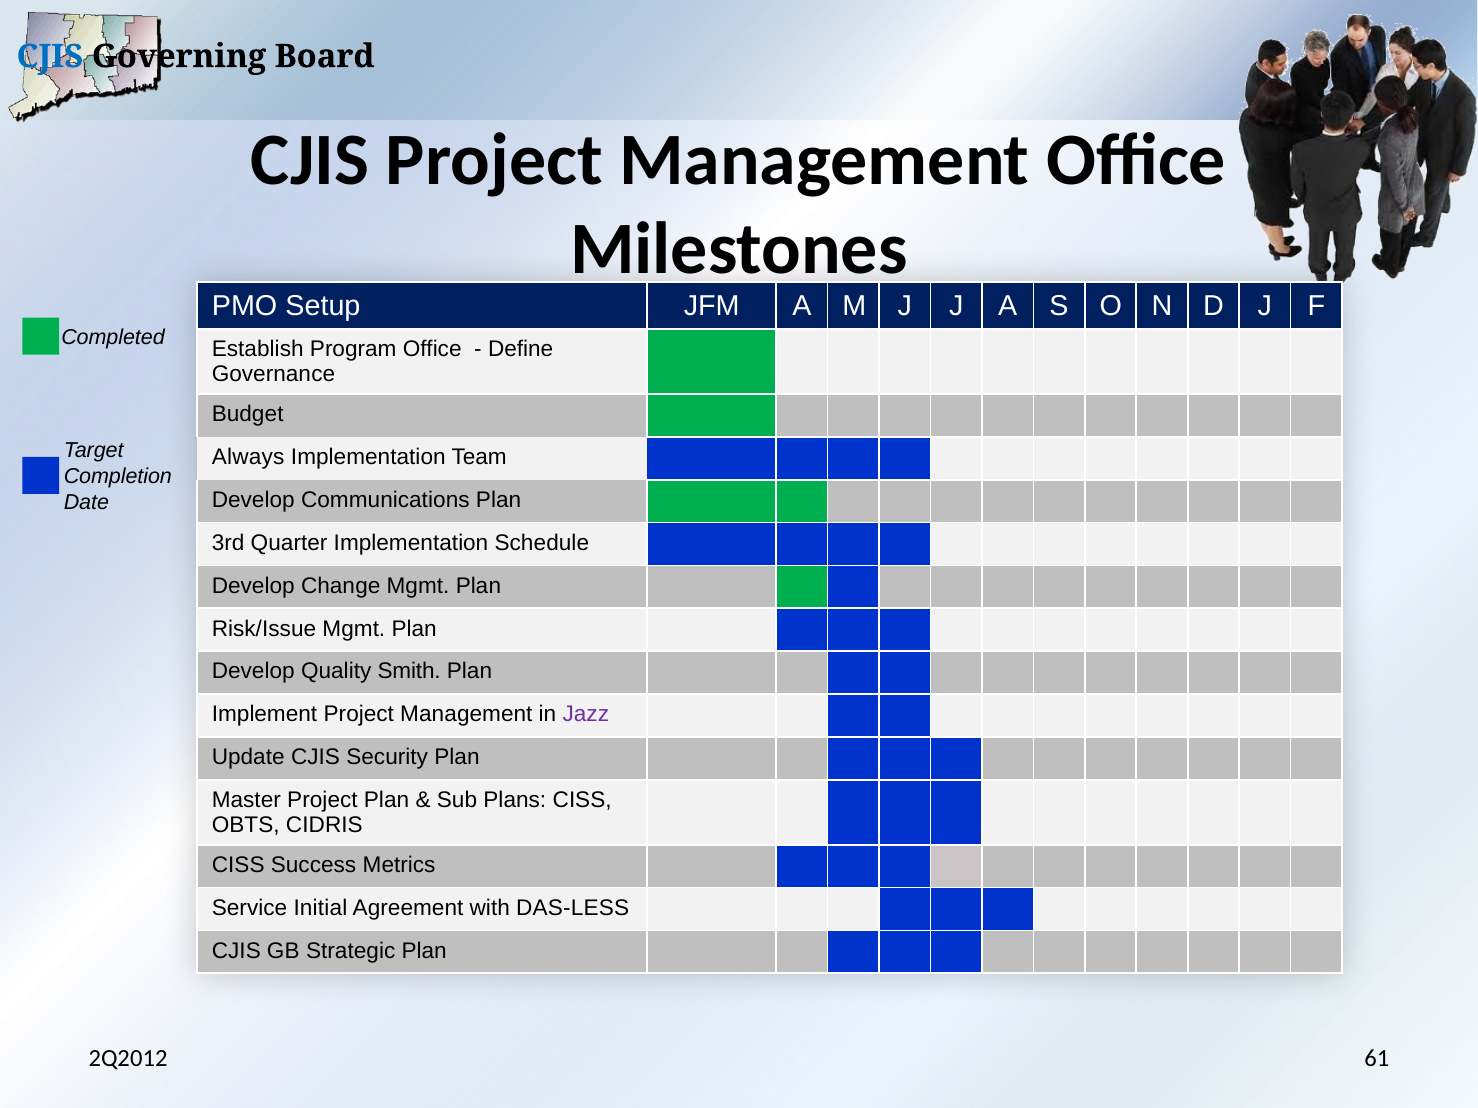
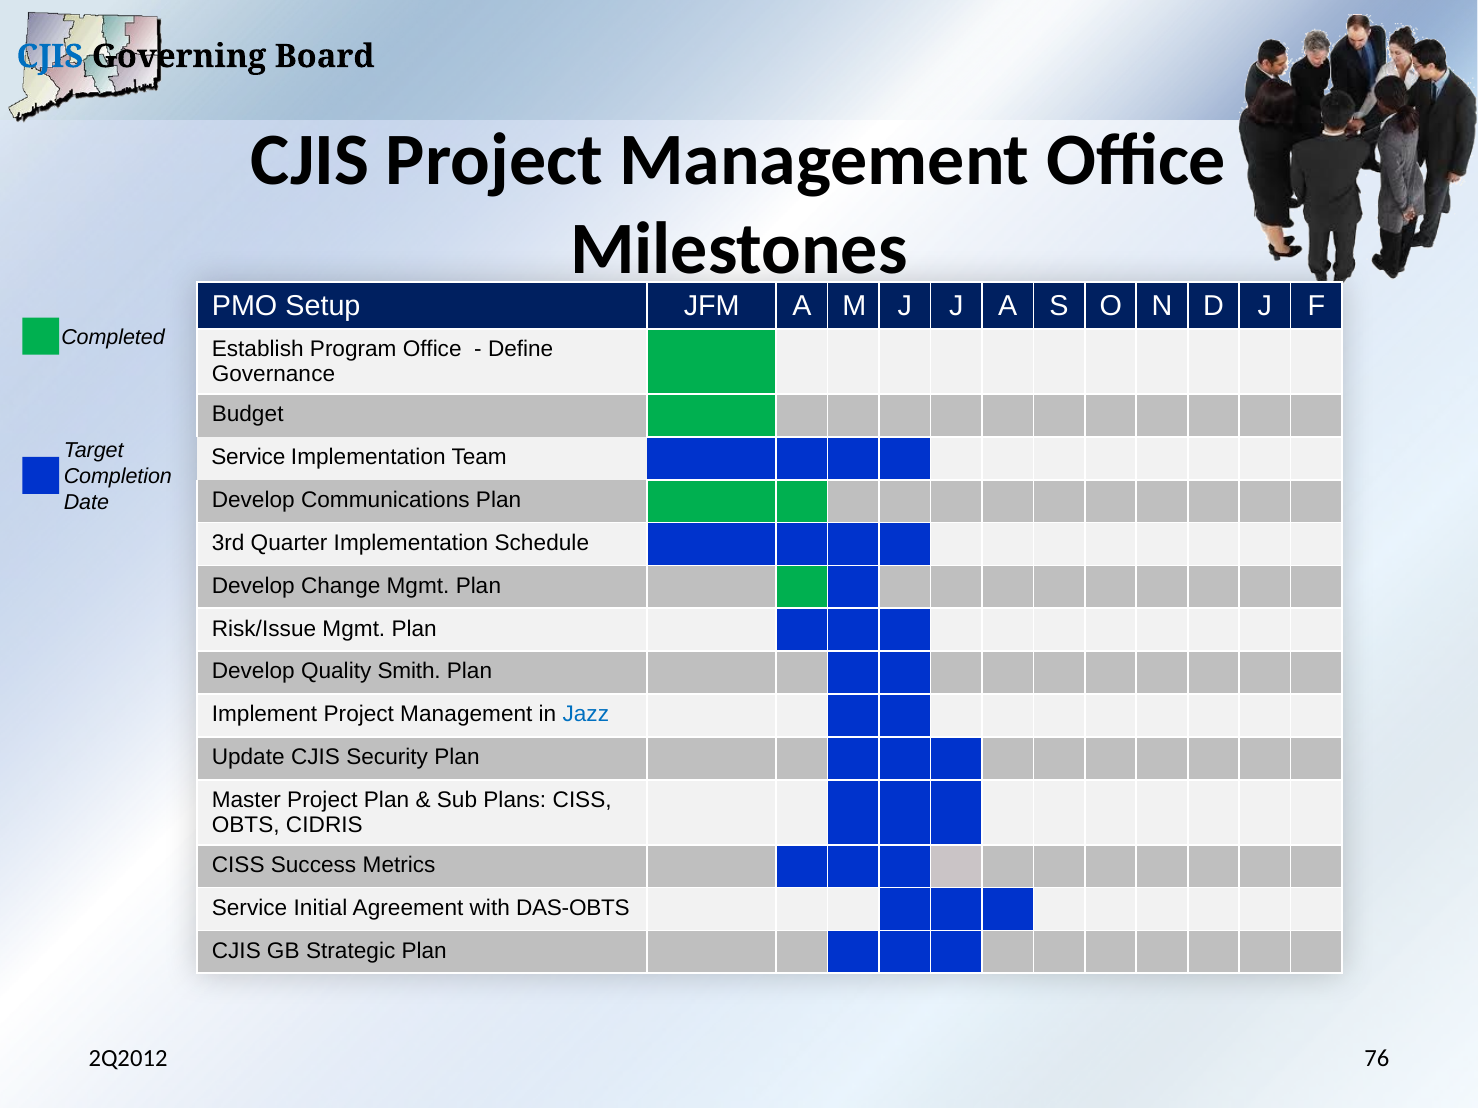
Always: Always -> Service (248, 457)
Jazz colour: purple -> blue (586, 715)
DAS-LESS: DAS-LESS -> DAS-OBTS (573, 908)
61: 61 -> 76 (1377, 1058)
